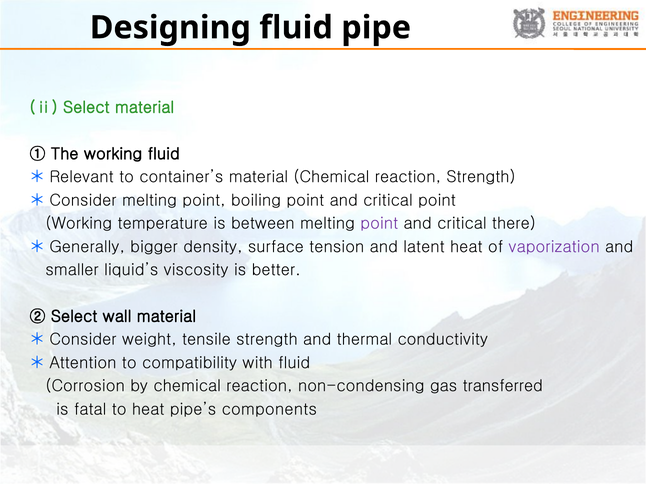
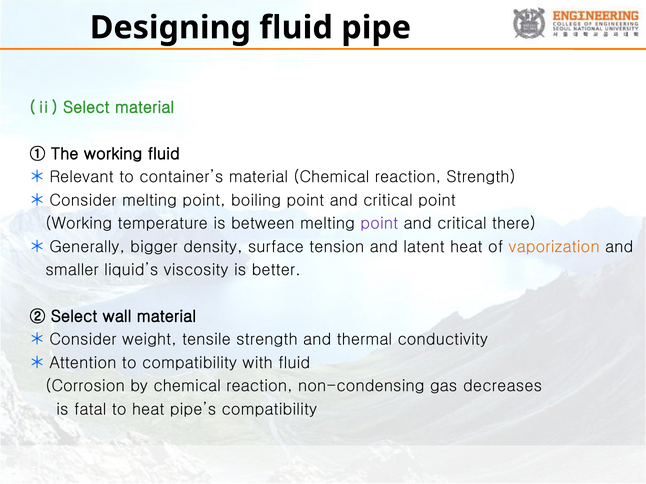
vaporization colour: purple -> orange (554, 247)
transferred: transferred -> decreases (503, 386)
pipe’s components: components -> compatibility (269, 410)
